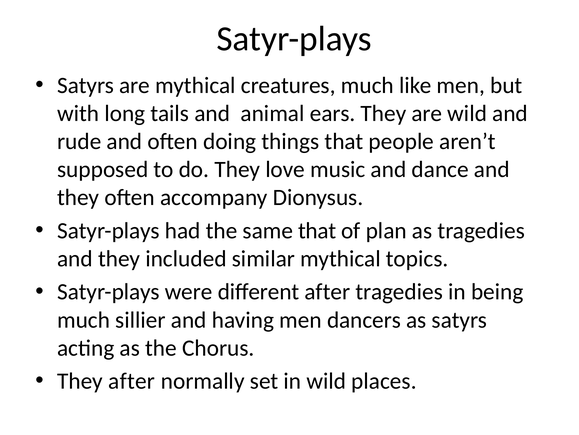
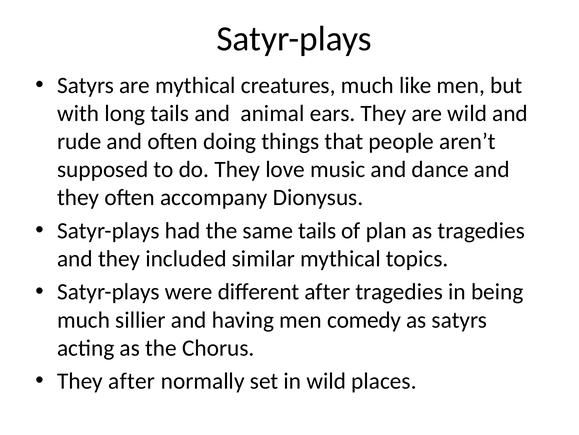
same that: that -> tails (317, 230)
dancers: dancers -> comedy (364, 319)
